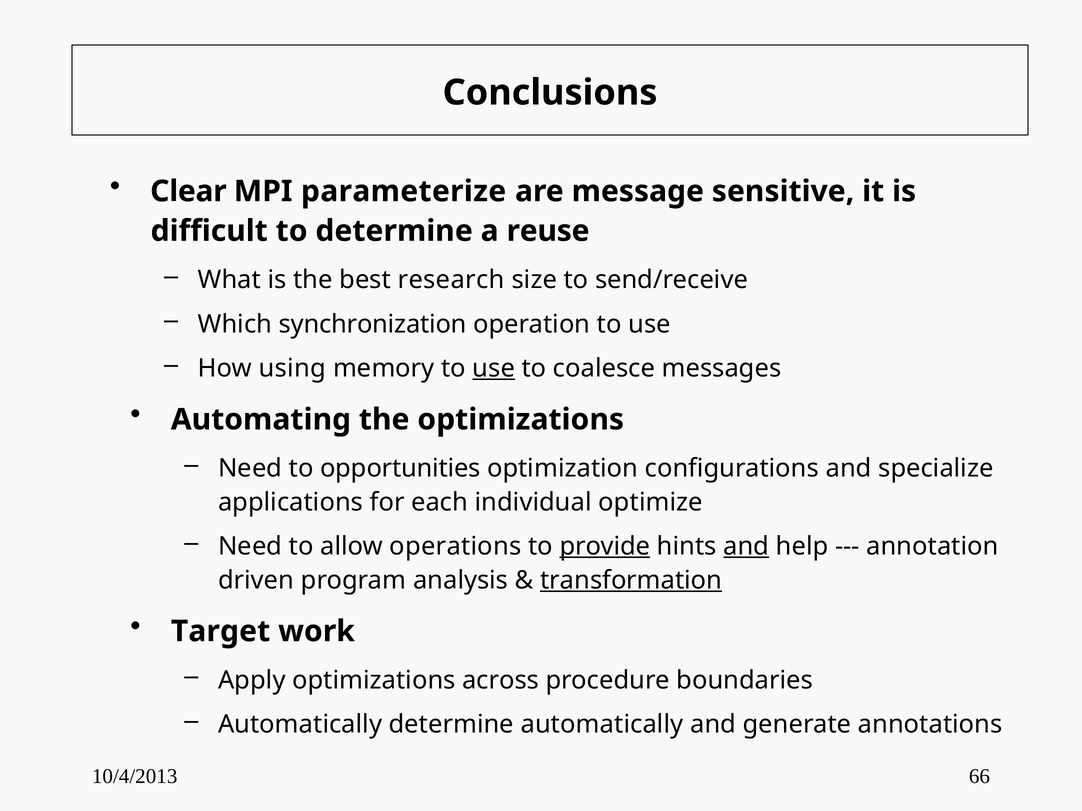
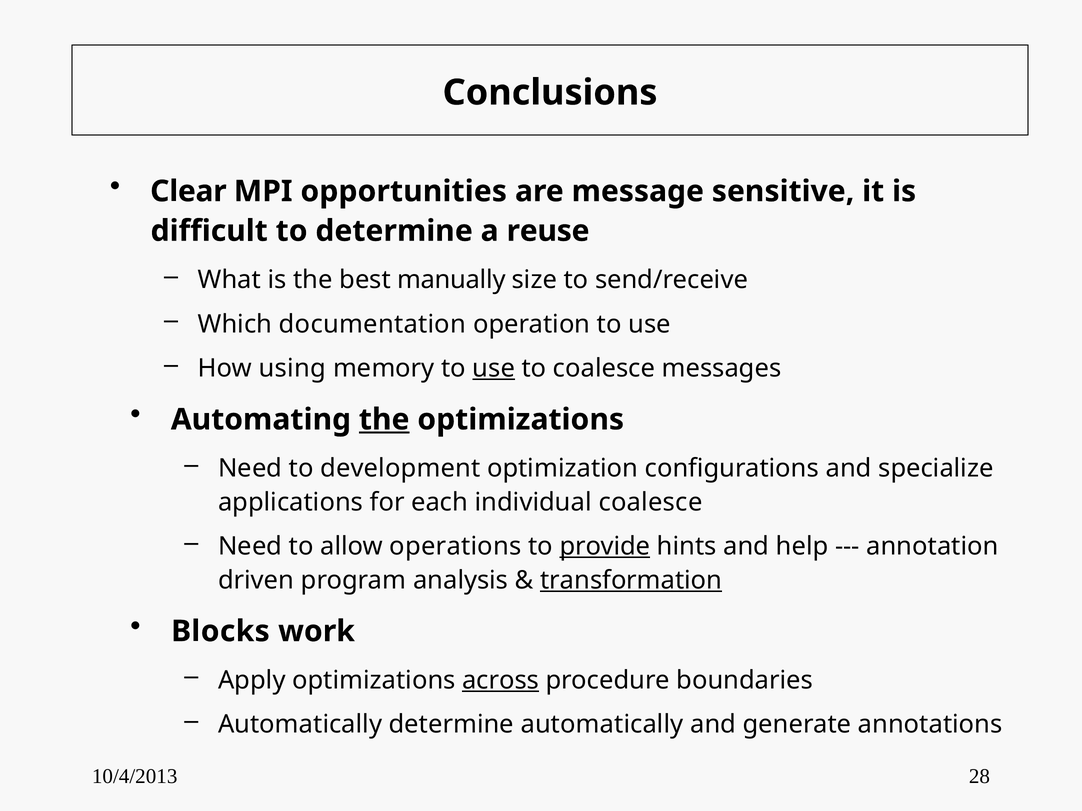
parameterize: parameterize -> opportunities (404, 191)
research: research -> manually (451, 280)
synchronization: synchronization -> documentation (372, 324)
the underline: none -> present (384, 420)
opportunities: opportunities -> development (400, 469)
individual optimize: optimize -> coalesce (651, 503)
and underline: present -> none (746, 547)
Target: Target -> Blocks (220, 632)
across underline: none -> present (501, 681)
66: 66 -> 28 (979, 777)
